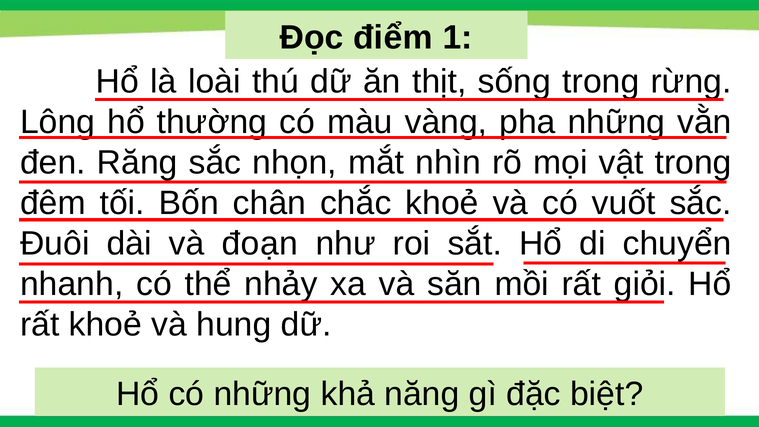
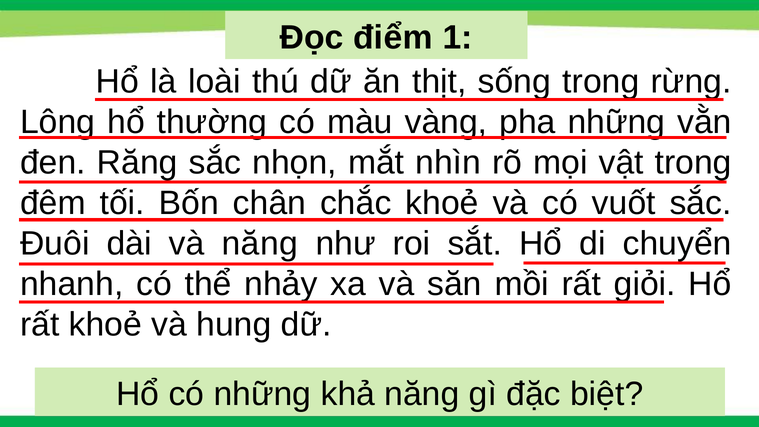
và đoạn: đoạn -> năng (260, 244)
